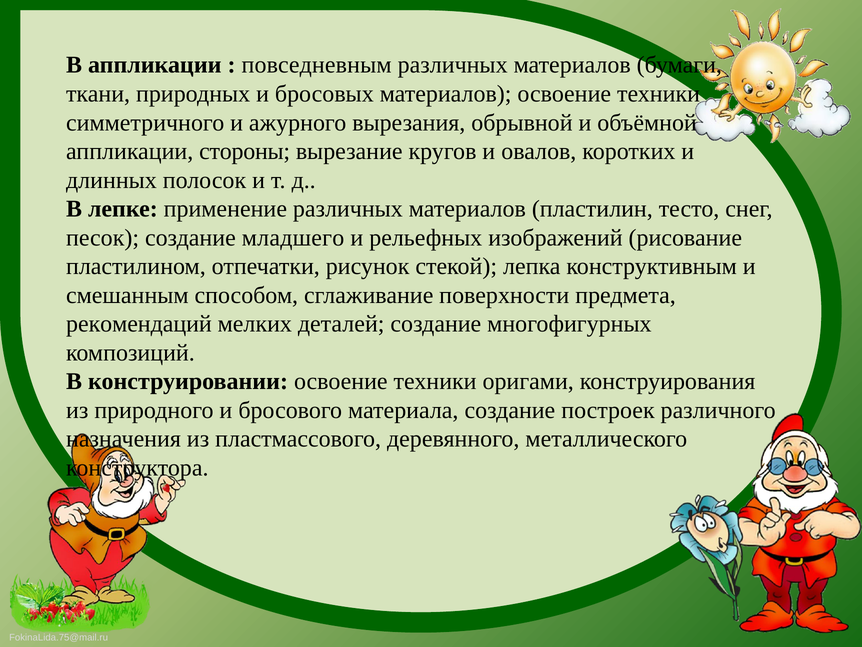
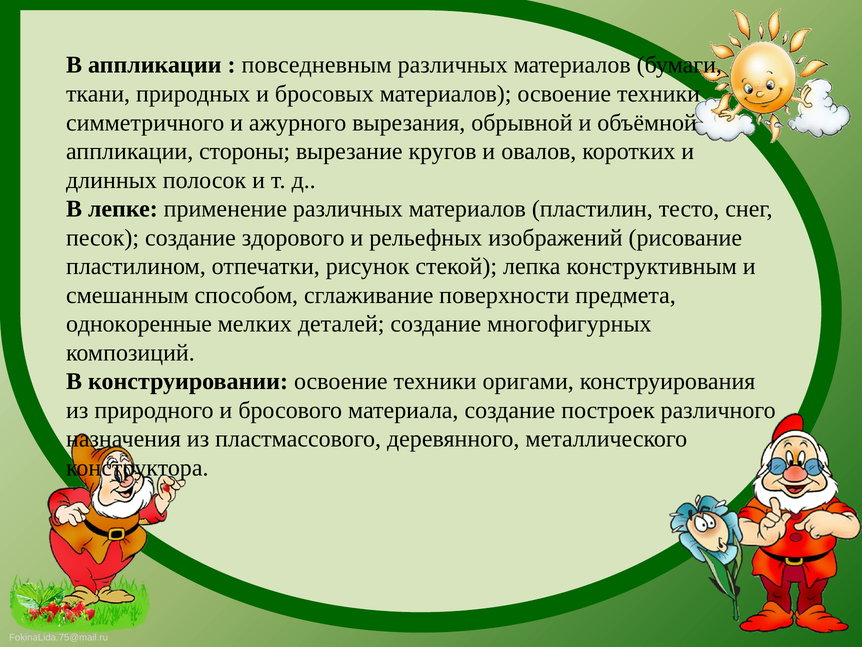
младшего: младшего -> здорового (293, 237)
рекомендаций: рекомендаций -> однокоренные (139, 324)
